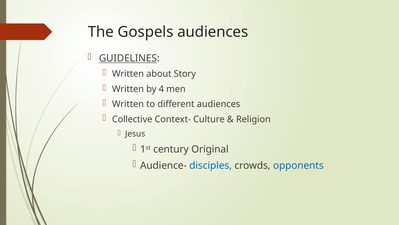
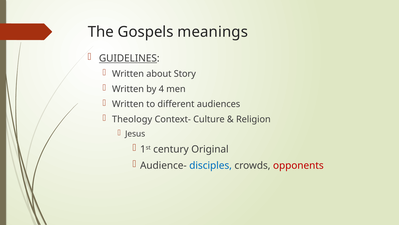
Gospels audiences: audiences -> meanings (213, 32)
Collective: Collective -> Theology (132, 119)
opponents colour: blue -> red (298, 165)
